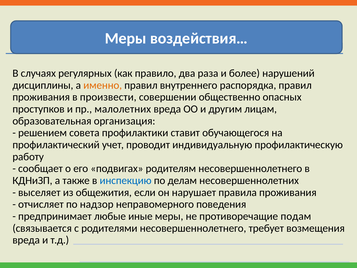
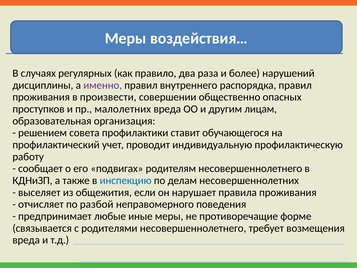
именно colour: orange -> purple (103, 85)
надзор: надзор -> разбой (97, 204)
подам: подам -> форме (296, 216)
